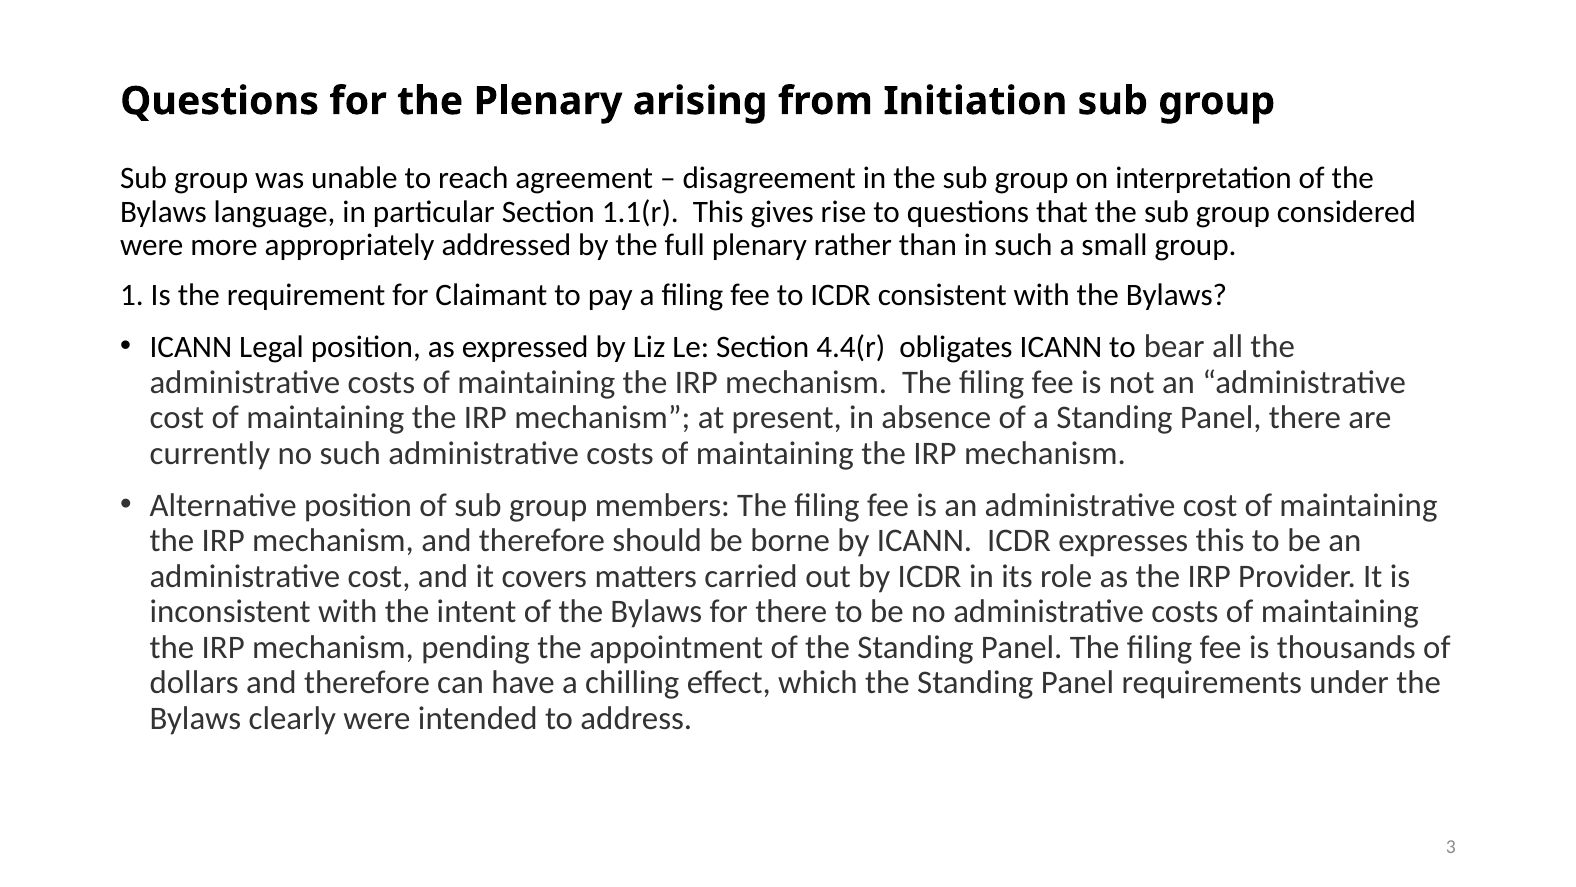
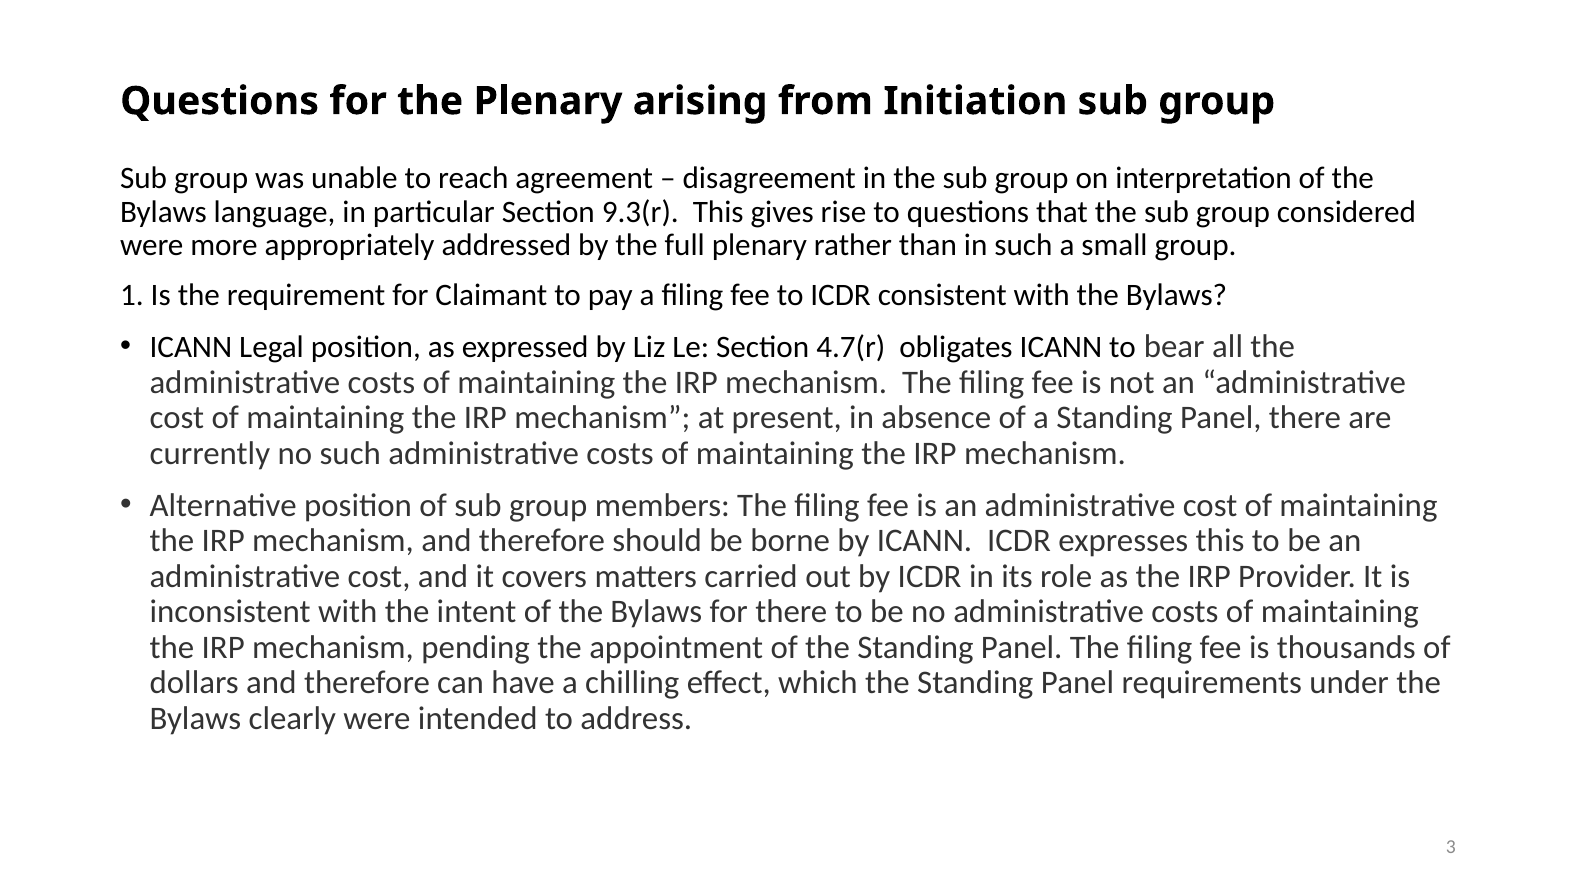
1.1(r: 1.1(r -> 9.3(r (640, 212)
4.4(r: 4.4(r -> 4.7(r (851, 347)
